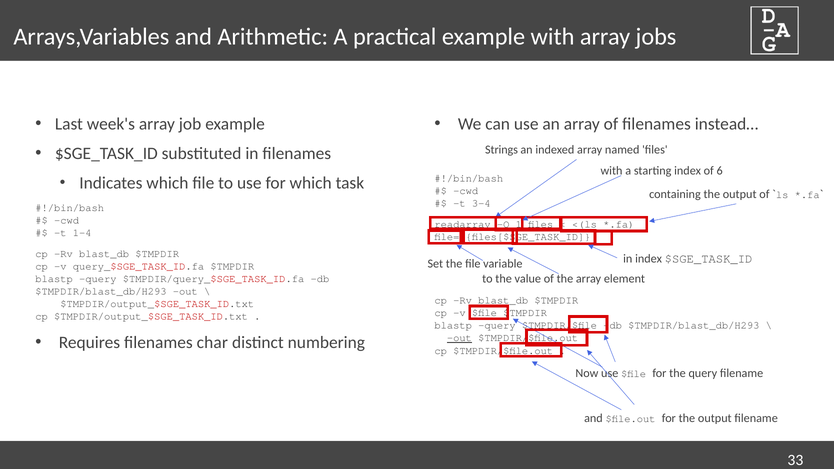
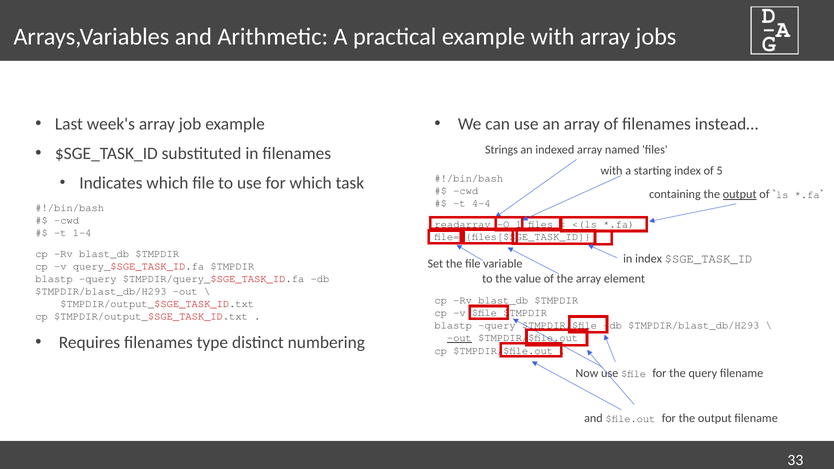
6: 6 -> 5 (720, 171)
output underline: none -> present (740, 194)
3-4: 3-4 -> 4-4 (481, 203)
char: char -> type (212, 343)
